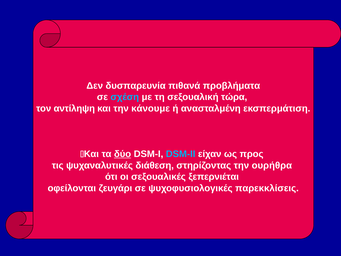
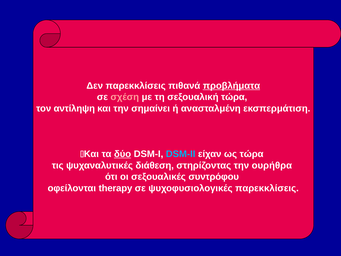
Δεν δυσπαρευνία: δυσπαρευνία -> παρεκκλίσεις (136, 86)
προβλήματα underline: none -> present (231, 86)
σχέση colour: light blue -> pink (125, 97)
κάνουμε: κάνουμε -> σημαίνει (151, 108)
ως προς: προς -> τώρα (252, 154)
ξεπερνιέται: ξεπερνιέται -> συντρόφου (214, 177)
ζευγάρι: ζευγάρι -> therapy (115, 188)
